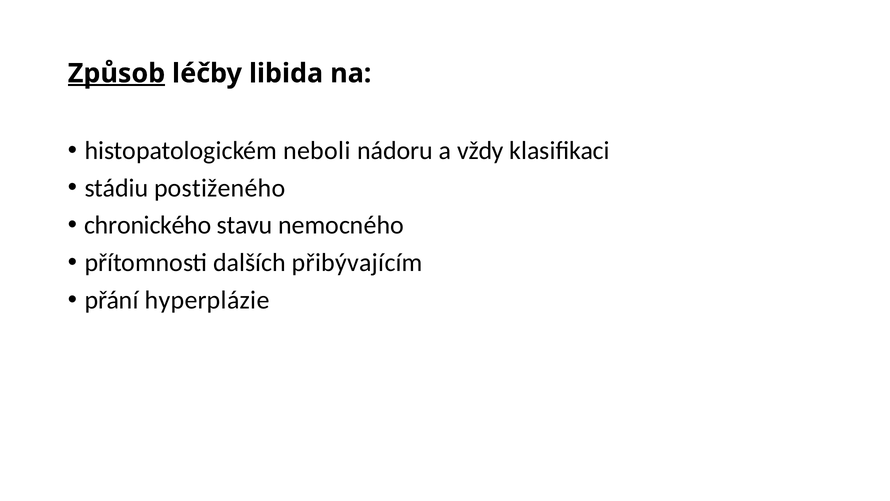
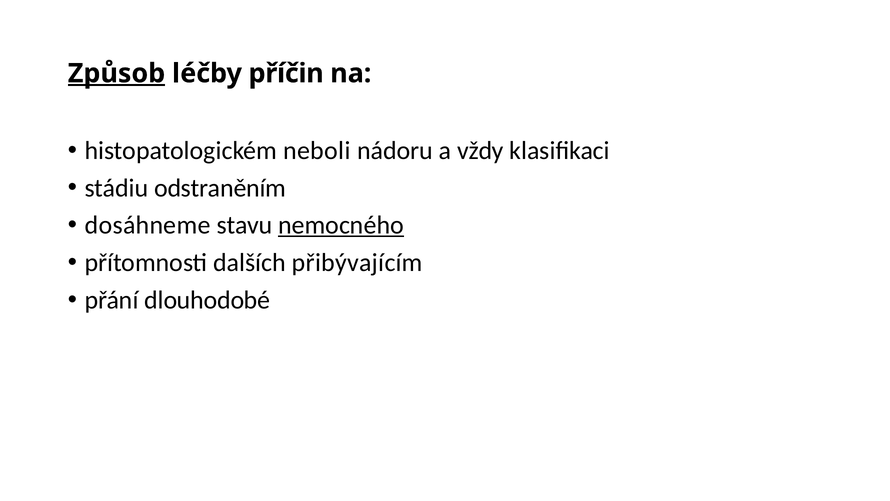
libida: libida -> příčin (286, 73)
postiženého: postiženého -> odstraněním (220, 188)
chronického: chronického -> dosáhneme (148, 225)
nemocného underline: none -> present (341, 225)
hyperplázie: hyperplázie -> dlouhodobé (207, 300)
